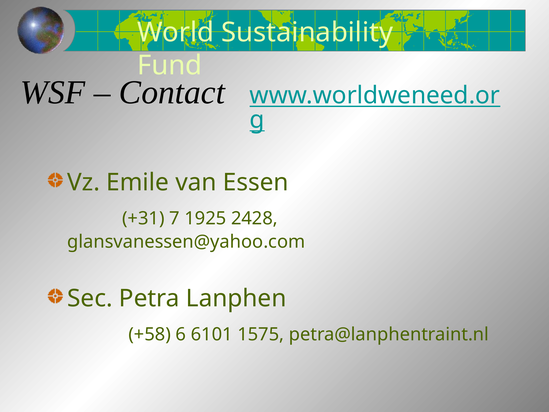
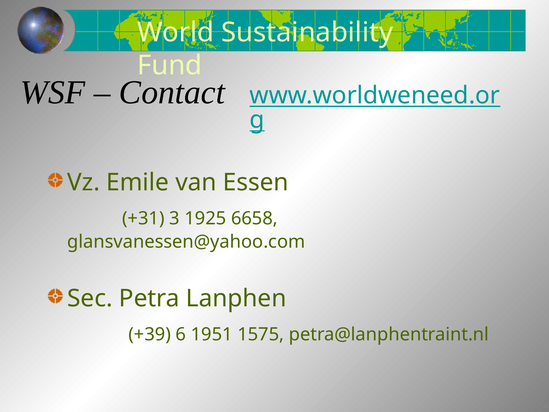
7: 7 -> 3 (175, 218)
2428: 2428 -> 6658 (254, 218)
+58: +58 -> +39 (150, 334)
6101: 6101 -> 1951 (212, 334)
